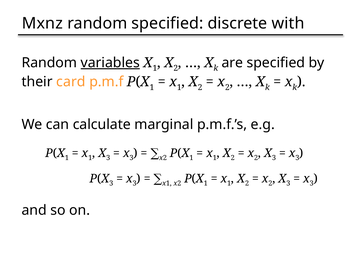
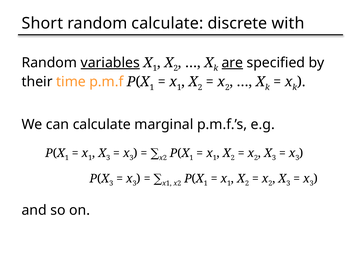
Mxnz: Mxnz -> Short (42, 23)
random specified: specified -> calculate (167, 23)
are underline: none -> present (232, 63)
card: card -> time (71, 82)
